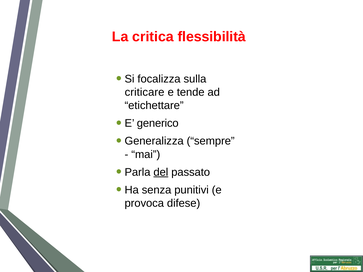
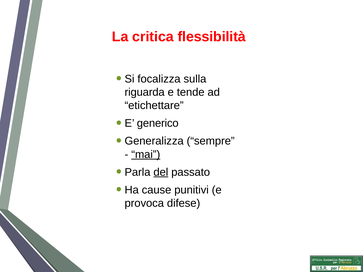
criticare: criticare -> riguarda (145, 92)
mai underline: none -> present (146, 154)
senza: senza -> cause (157, 190)
